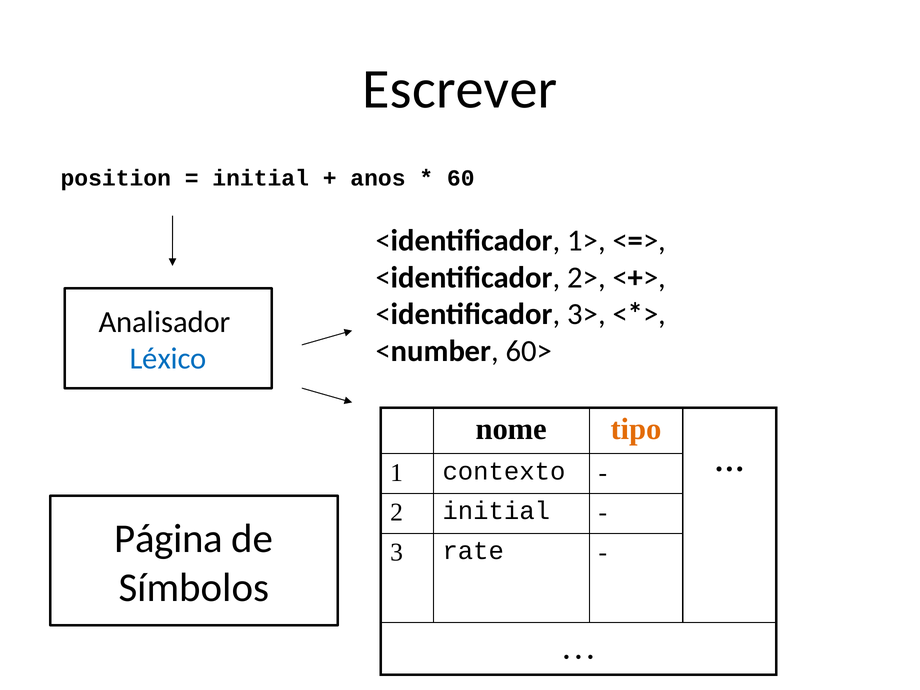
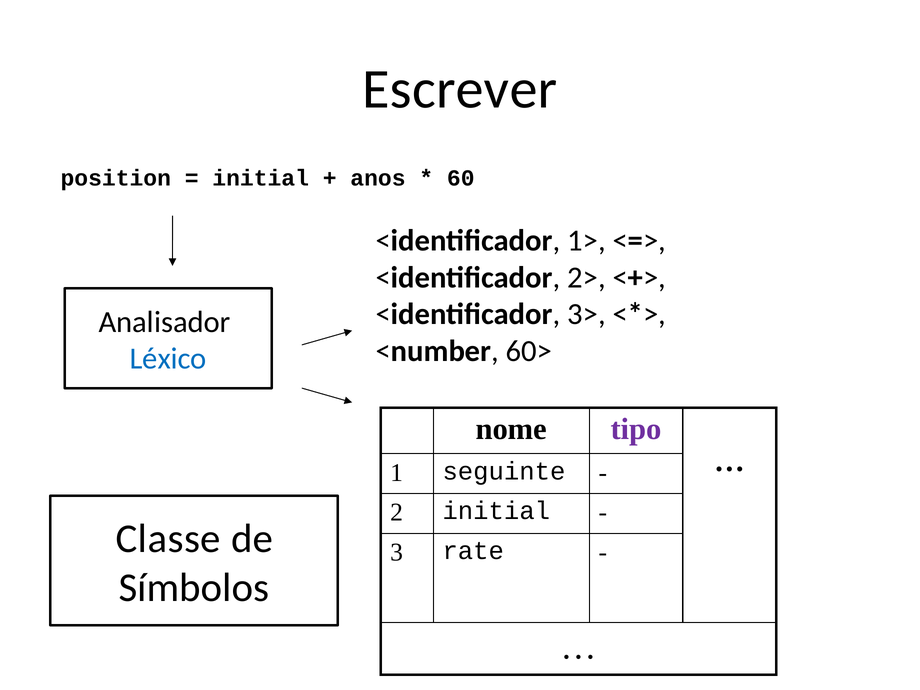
tipo colour: orange -> purple (636, 429)
contexto: contexto -> seguinte (504, 471)
Página: Página -> Classe (168, 539)
